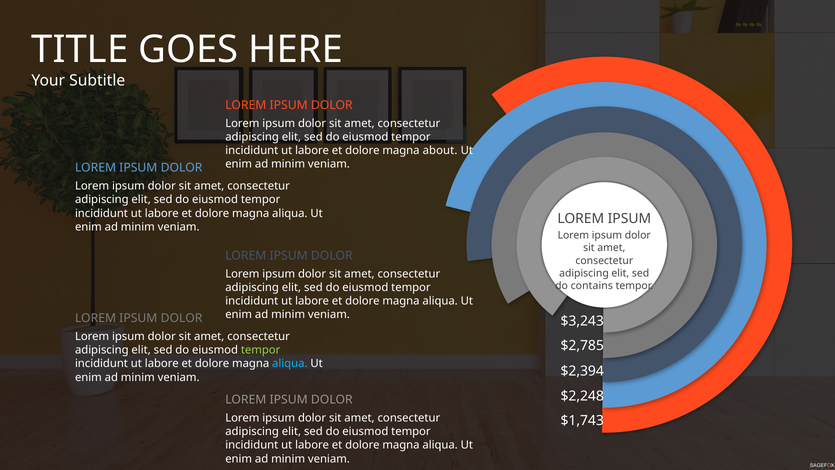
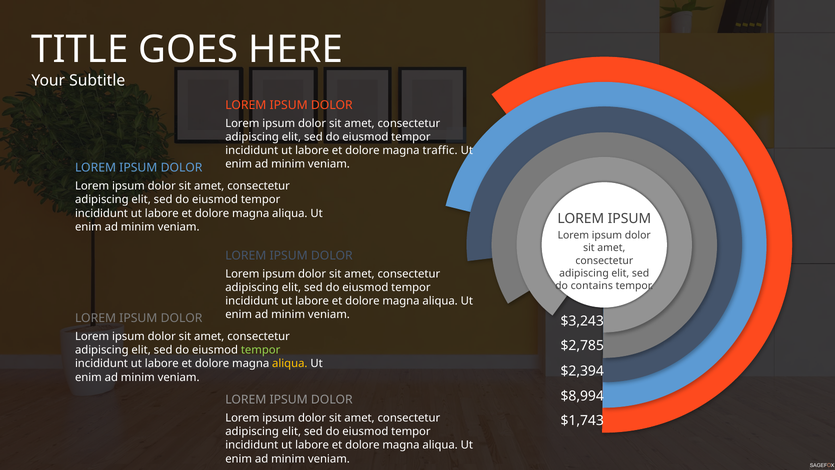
about: about -> traffic (440, 151)
aliqua colour: light blue -> yellow (290, 363)
$2,248: $2,248 -> $8,994 (582, 396)
